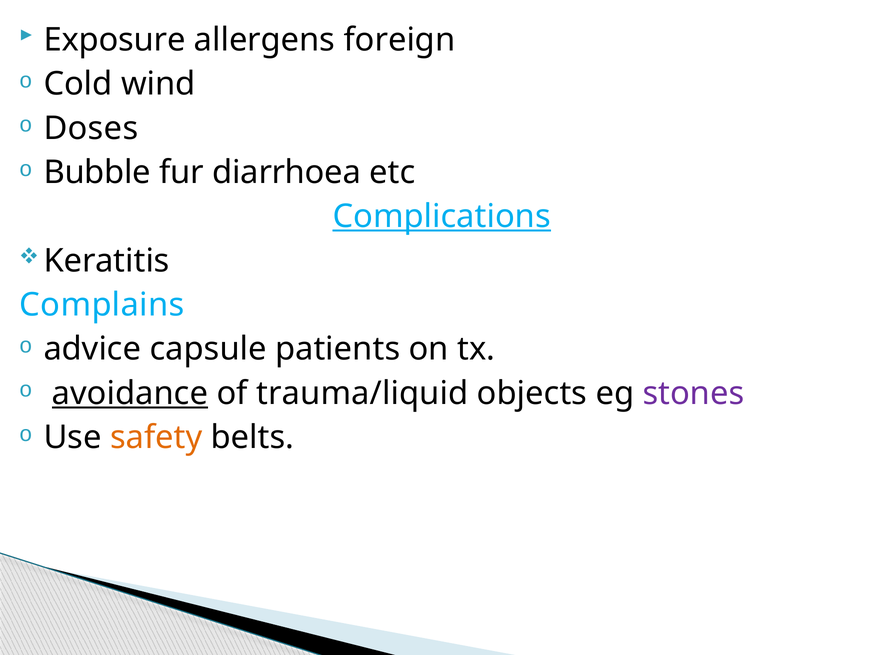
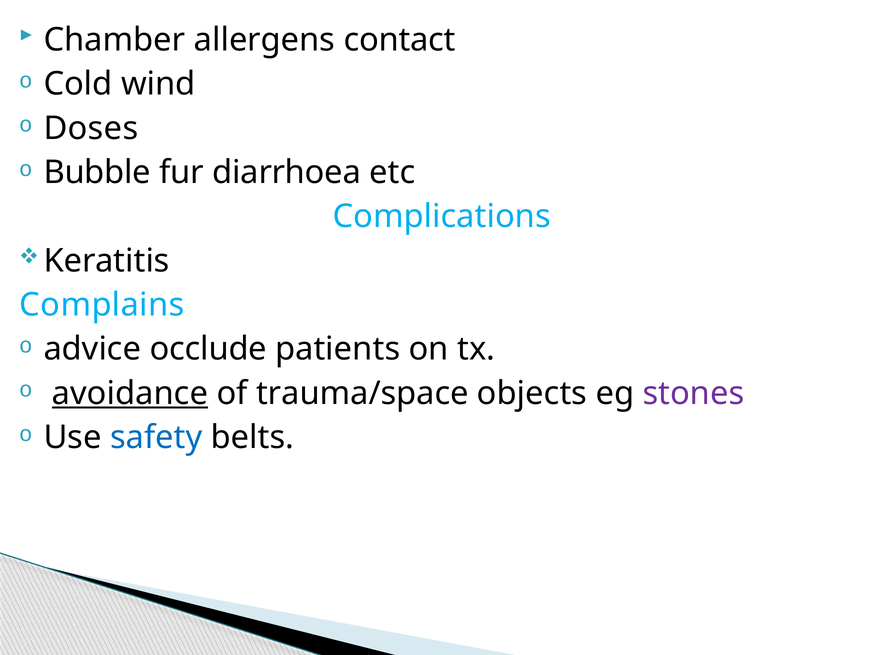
Exposure: Exposure -> Chamber (114, 40)
foreign: foreign -> contact (400, 40)
Complications underline: present -> none (442, 217)
capsule: capsule -> occlude (208, 349)
trauma/liquid: trauma/liquid -> trauma/space (362, 393)
safety colour: orange -> blue (156, 437)
